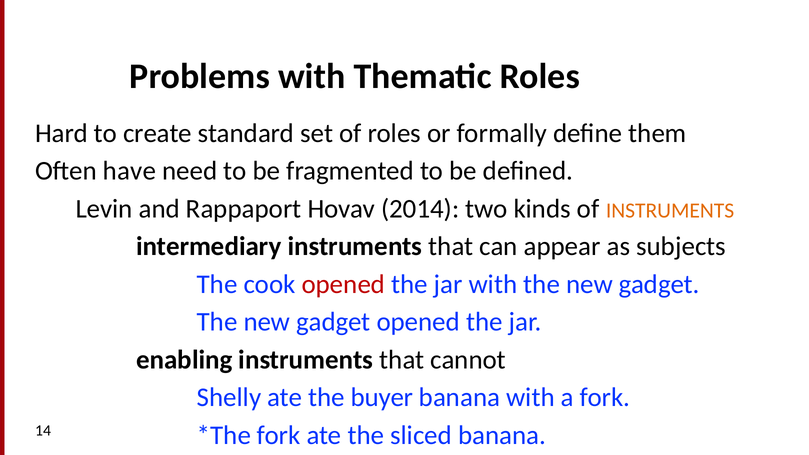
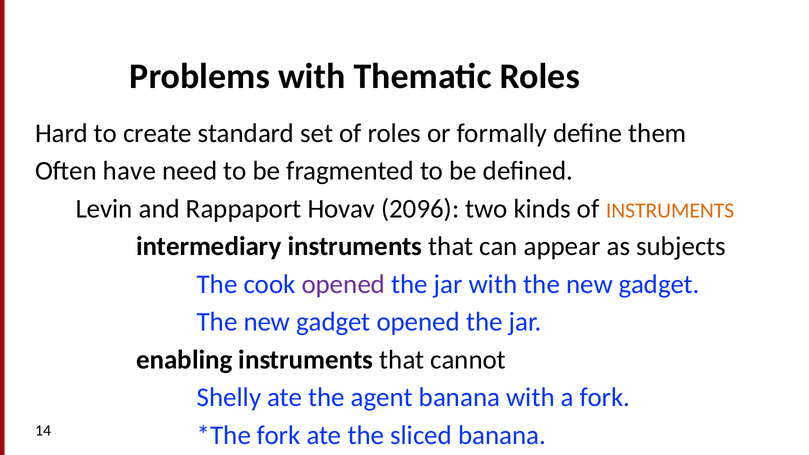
2014: 2014 -> 2096 (420, 209)
opened colour: red -> purple (343, 284)
buyer: buyer -> agent (382, 398)
